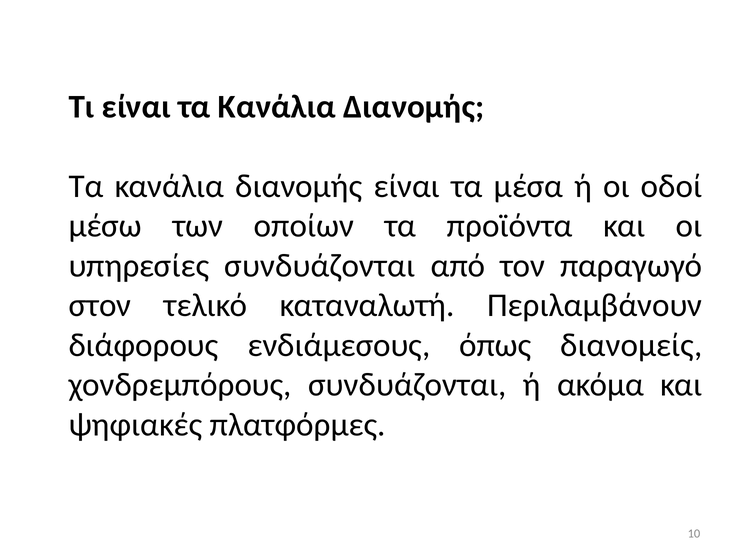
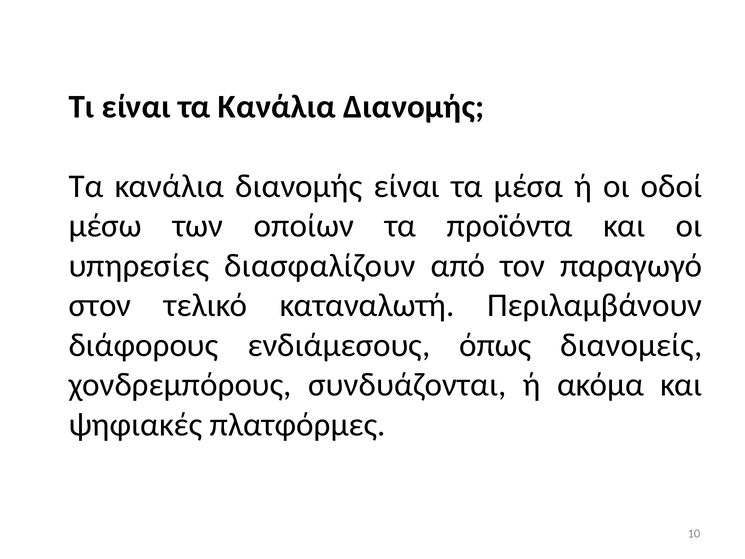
υπηρεσίες συνδυάζονται: συνδυάζονται -> διασφαλίζουν (320, 266)
